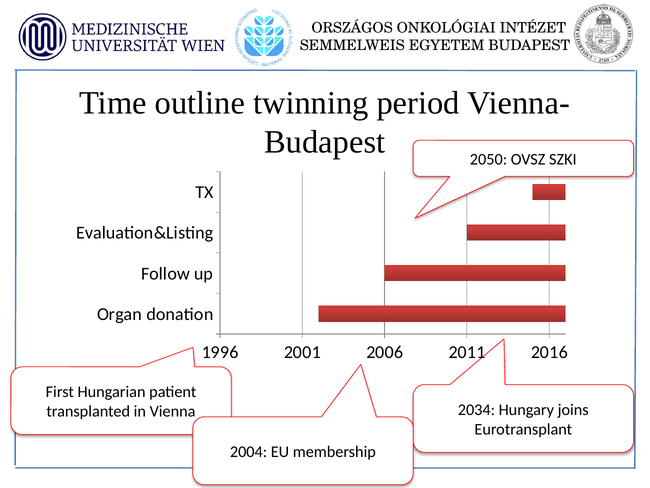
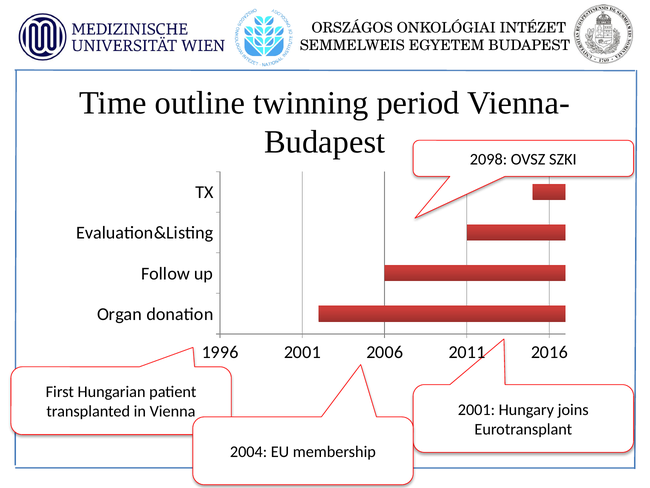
2050: 2050 -> 2098 (488, 159)
2034: 2034 -> 2001 (476, 409)
